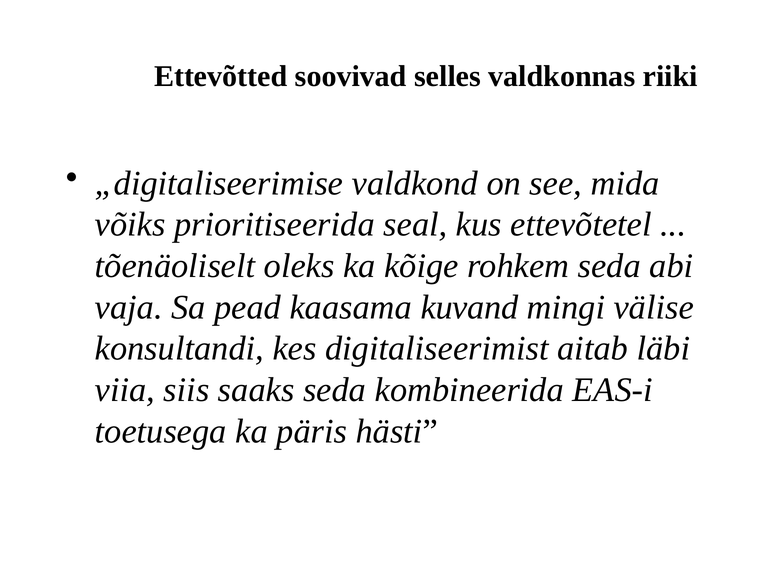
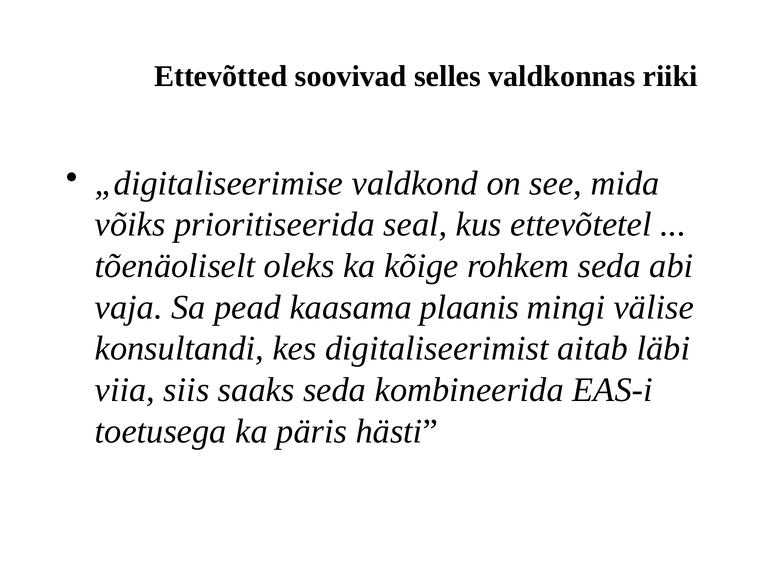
kuvand: kuvand -> plaanis (470, 307)
